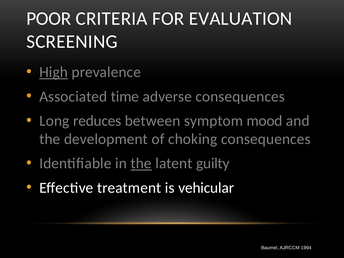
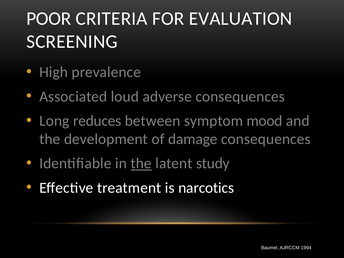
High underline: present -> none (54, 72)
time: time -> loud (125, 96)
choking: choking -> damage (193, 139)
guilty: guilty -> study (213, 163)
vehicular: vehicular -> narcotics (206, 188)
